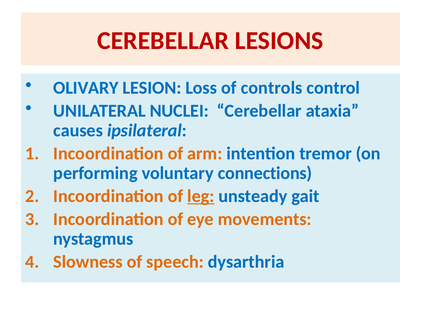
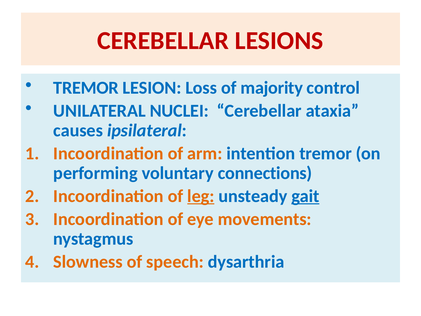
OLIVARY: OLIVARY -> TREMOR (86, 88)
controls: controls -> majority (272, 88)
gait underline: none -> present (305, 196)
